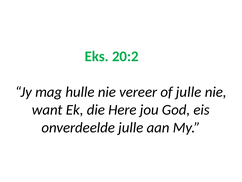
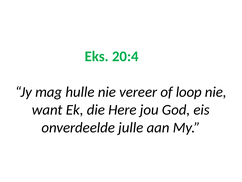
20:2: 20:2 -> 20:4 (125, 56)
of julle: julle -> loop (189, 92)
